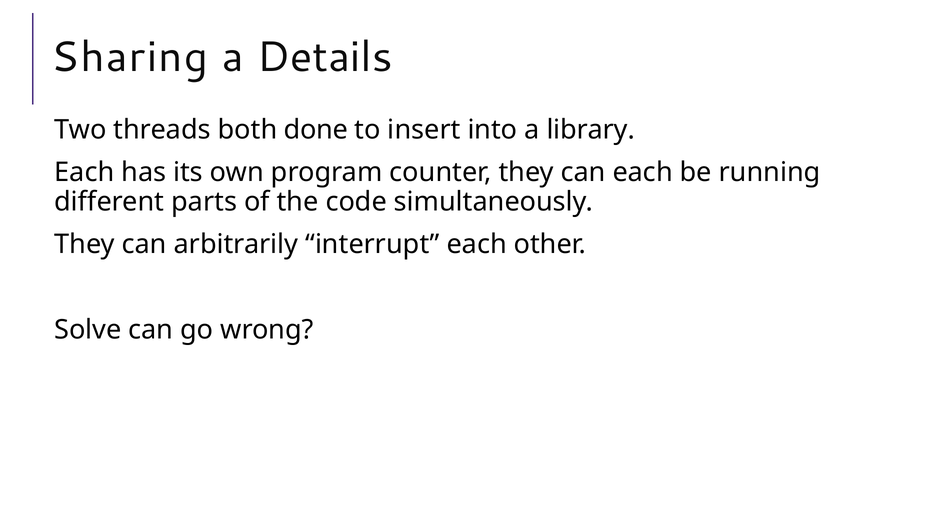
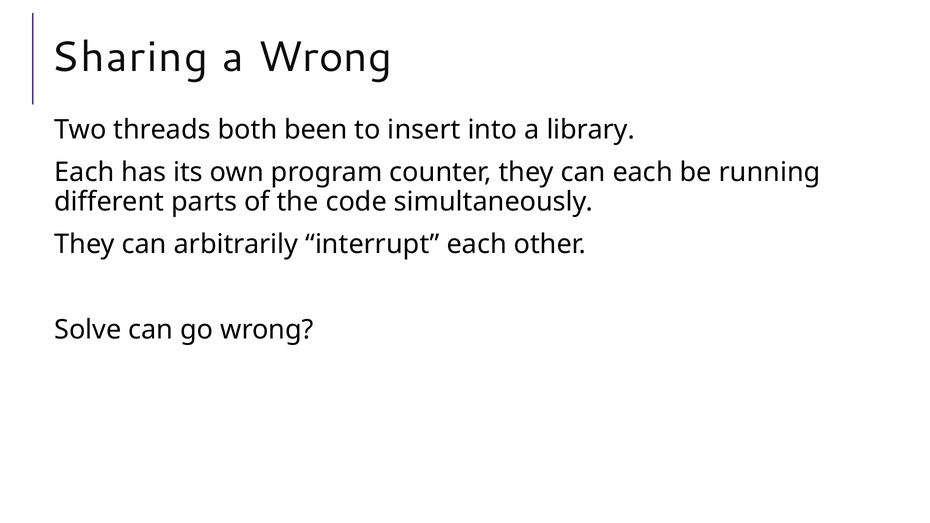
a Details: Details -> Wrong (325, 57)
done: done -> been (316, 130)
